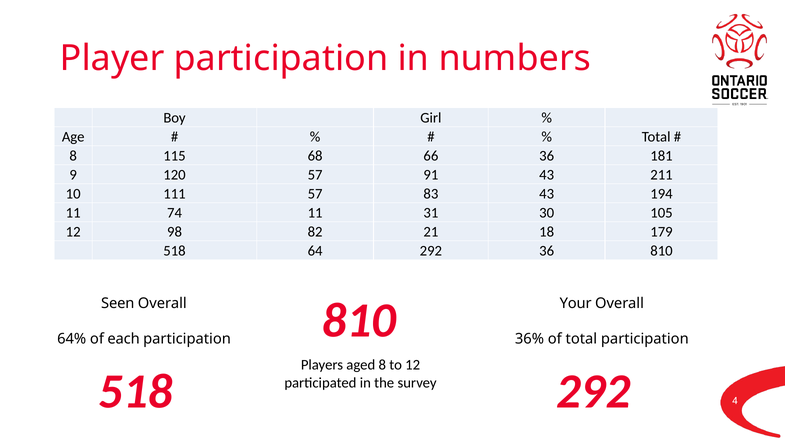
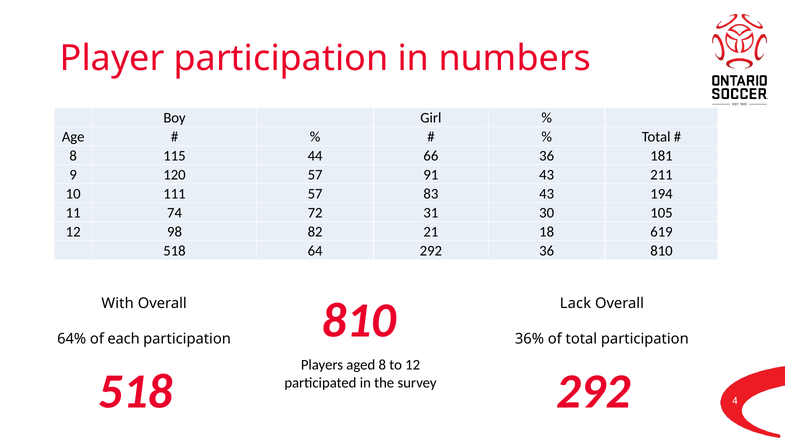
68: 68 -> 44 (315, 156)
74 11: 11 -> 72 (315, 213)
179: 179 -> 619 (661, 232)
Seen: Seen -> With (118, 303)
Your: Your -> Lack (575, 303)
